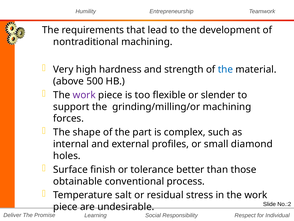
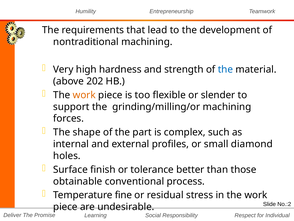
500: 500 -> 202 (95, 81)
work colour: purple -> orange (84, 95)
salt: salt -> fine (123, 195)
